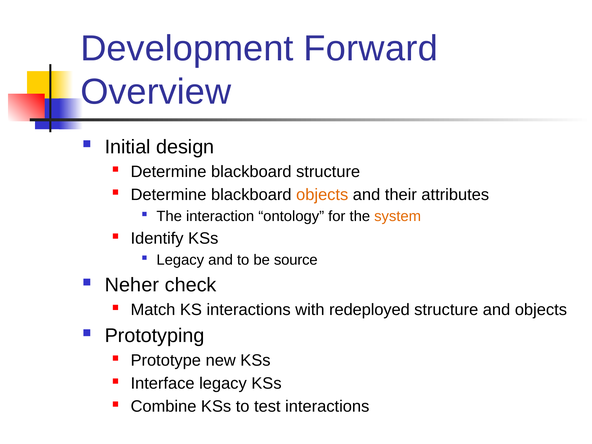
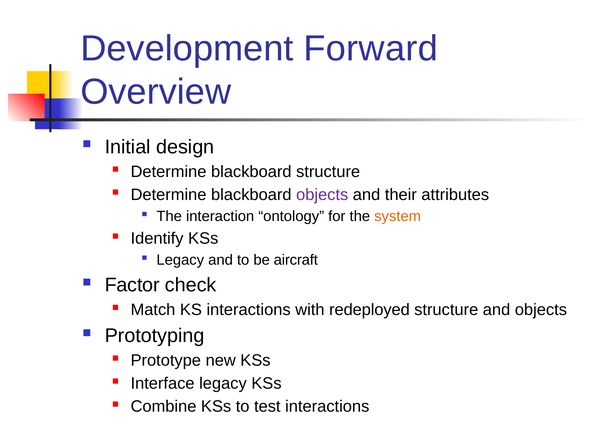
objects colour: orange -> purple (322, 195)
source: source -> aircraft (296, 260)
Neher: Neher -> Factor (132, 285)
